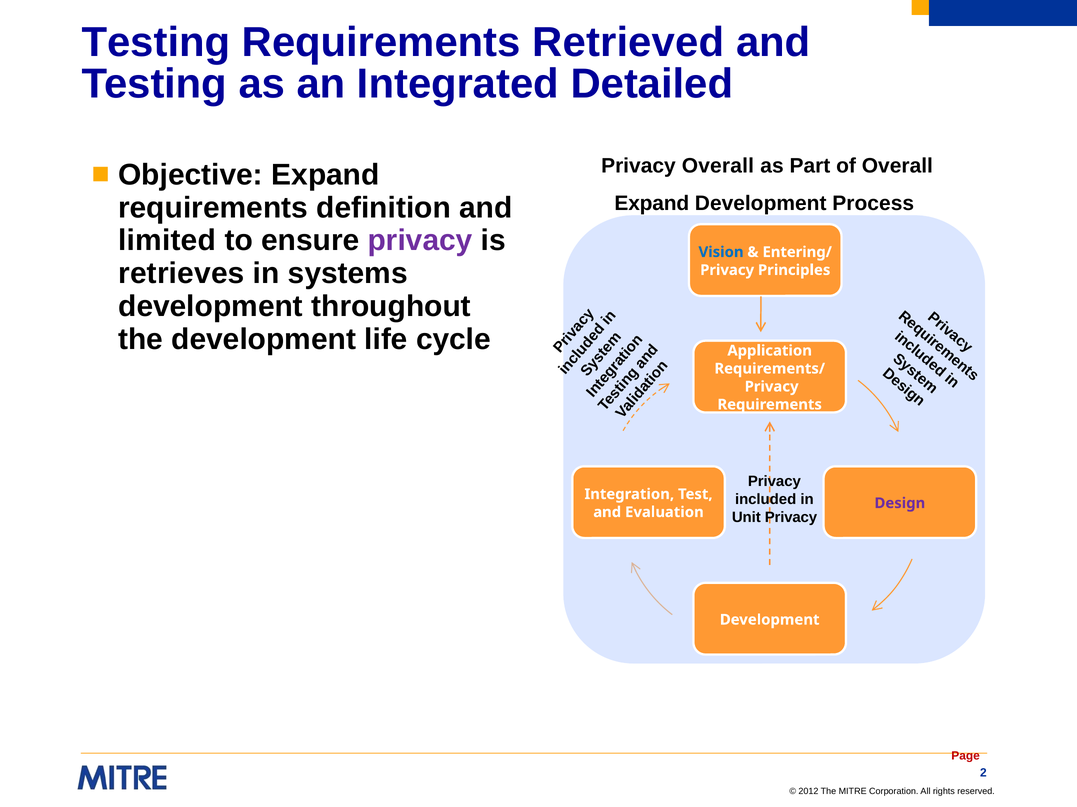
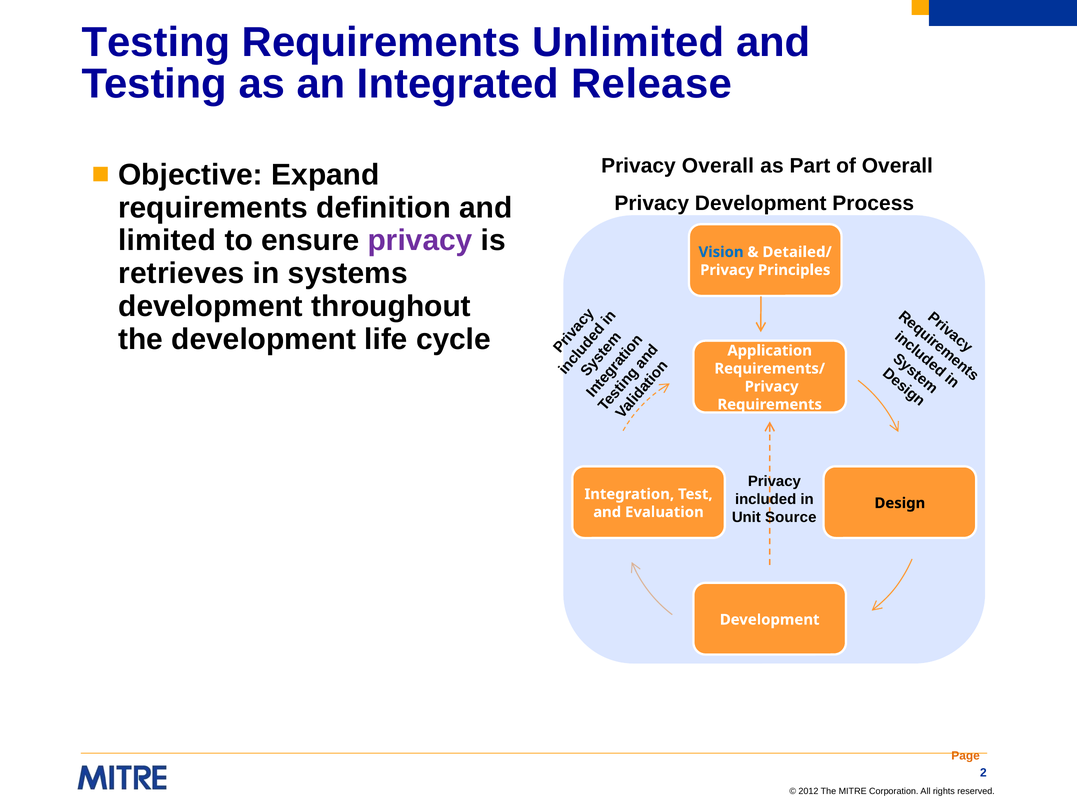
Retrieved: Retrieved -> Unlimited (628, 42)
Detailed: Detailed -> Release (652, 84)
Expand: Expand -> Privacy (652, 204)
Entering/: Entering/ -> Detailed/ (797, 252)
Design colour: purple -> black (900, 504)
Unit Privacy: Privacy -> Source (791, 518)
Page colour: red -> orange (966, 757)
